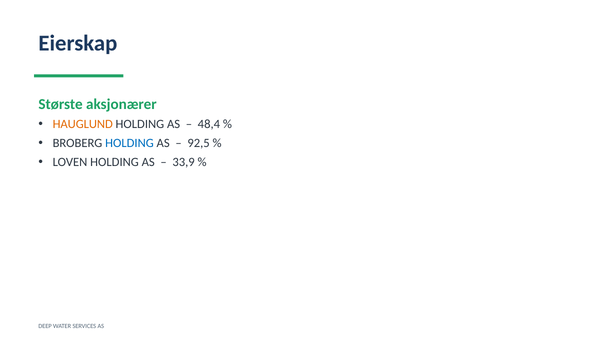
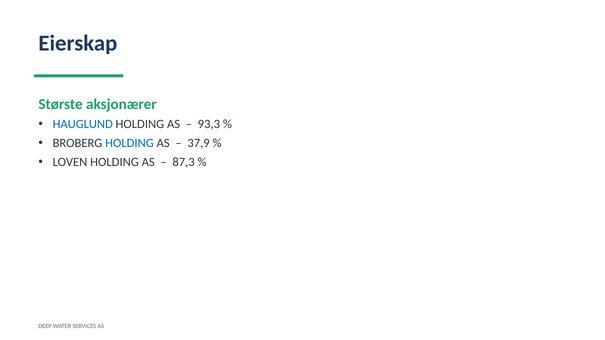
HAUGLUND colour: orange -> blue (83, 124)
48,4: 48,4 -> 93,3 (209, 124)
92,5: 92,5 -> 37,9 (199, 143)
33,9: 33,9 -> 87,3 (184, 162)
